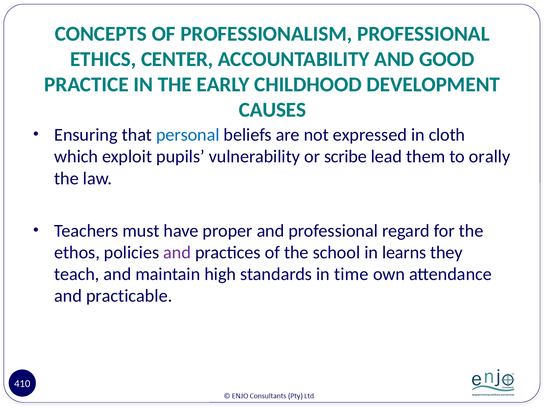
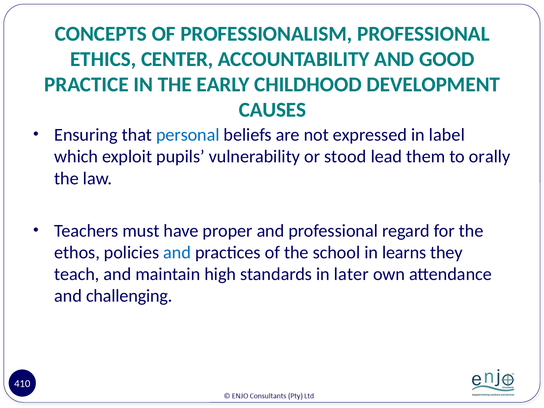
cloth: cloth -> label (447, 135)
scribe: scribe -> stood (345, 157)
and colour: purple -> blue (177, 252)
time: time -> later (351, 274)
practicable: practicable -> challenging (129, 296)
